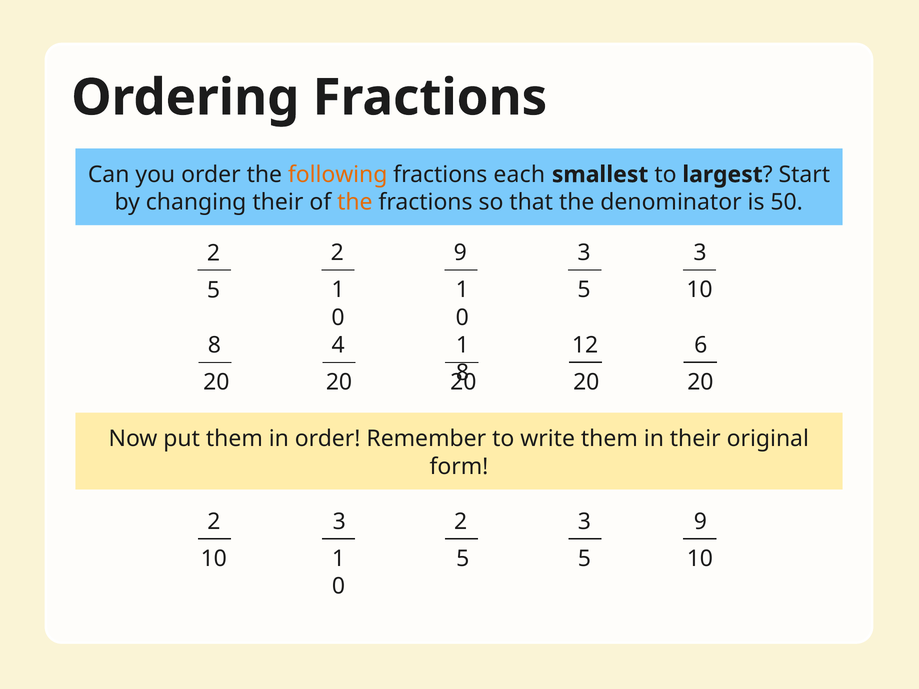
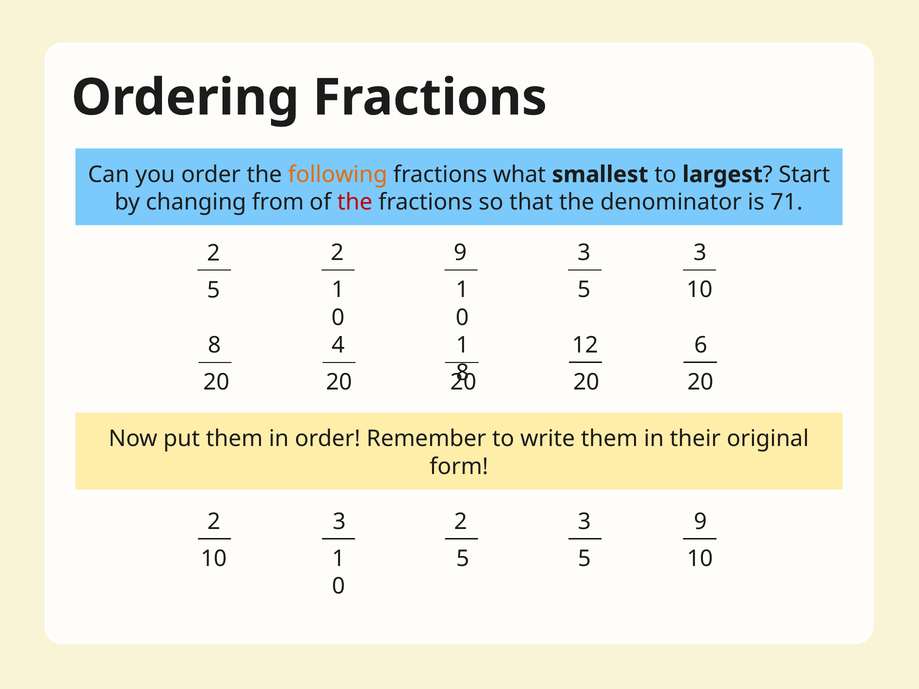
each: each -> what (519, 175)
changing their: their -> from (278, 202)
the colour: orange -> red (355, 202)
50: 50 -> 71 (787, 202)
